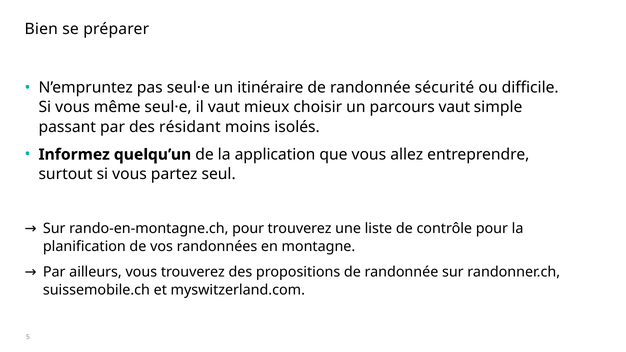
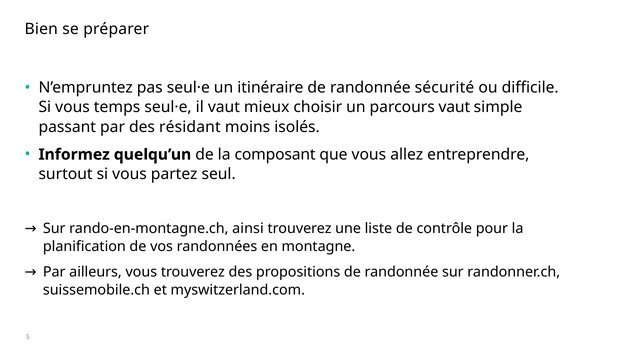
même: même -> temps (117, 107)
application: application -> composant (275, 155)
rando-en-montagne.ch pour: pour -> ainsi (248, 228)
